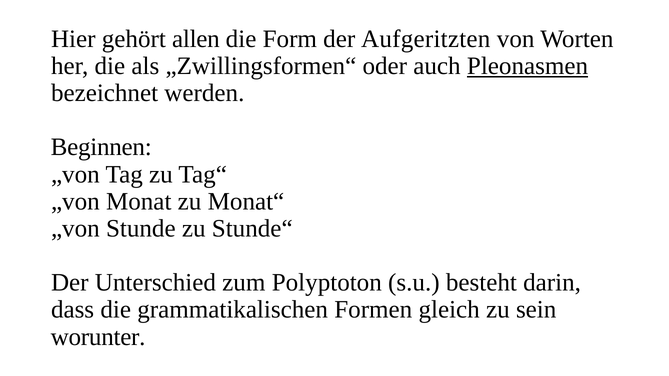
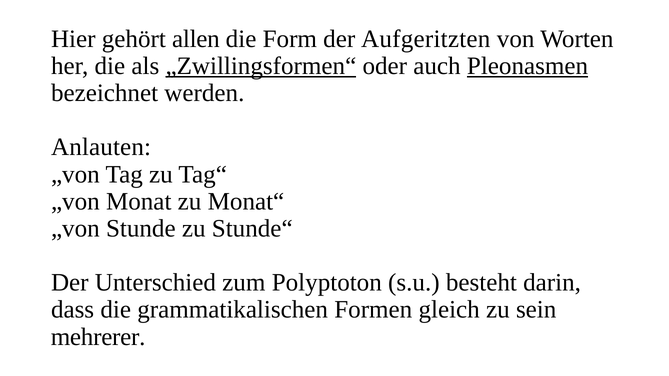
„Zwillingsformen“ underline: none -> present (261, 66)
Beginnen: Beginnen -> Anlauten (101, 147)
worunter: worunter -> mehrerer (98, 337)
